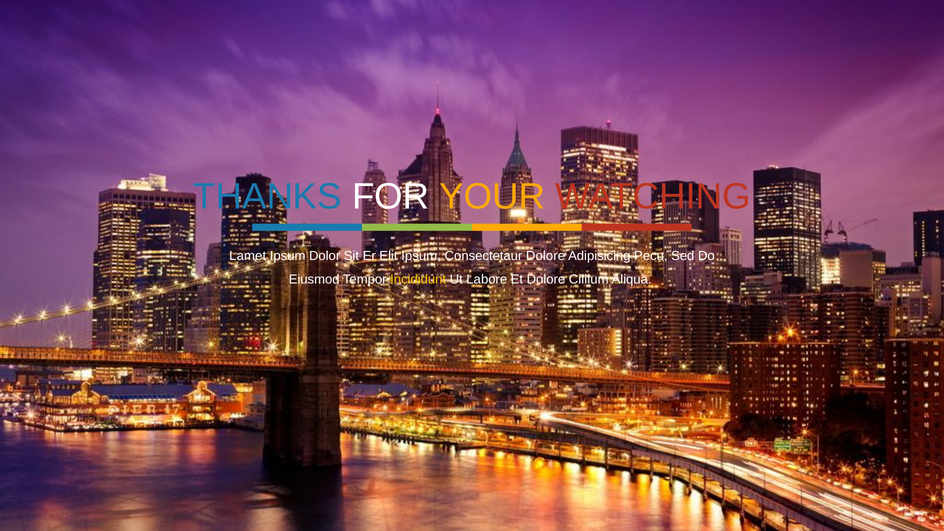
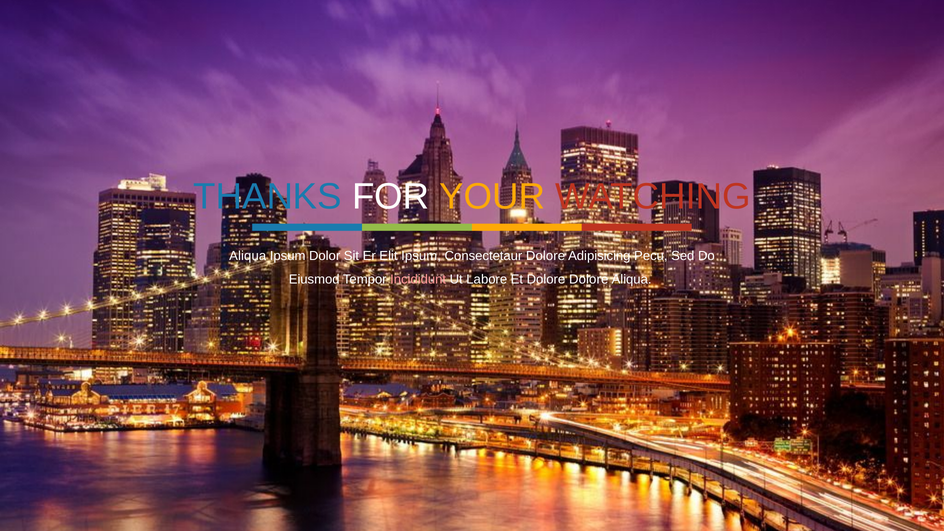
Lamet: Lamet -> Aliqua (248, 256)
Incididunt colour: yellow -> pink (418, 279)
Dolore Cillium: Cillium -> Dolore (589, 279)
